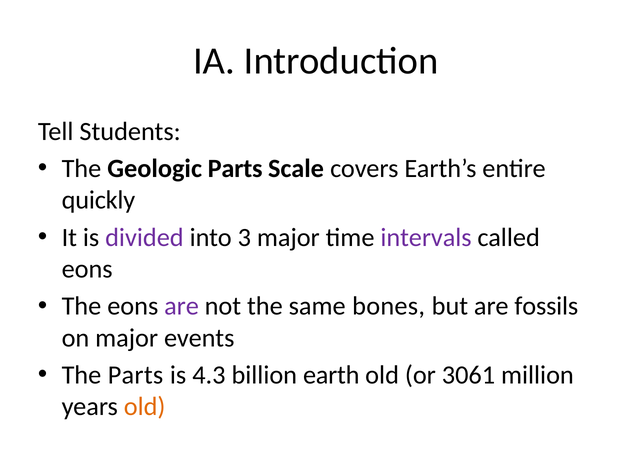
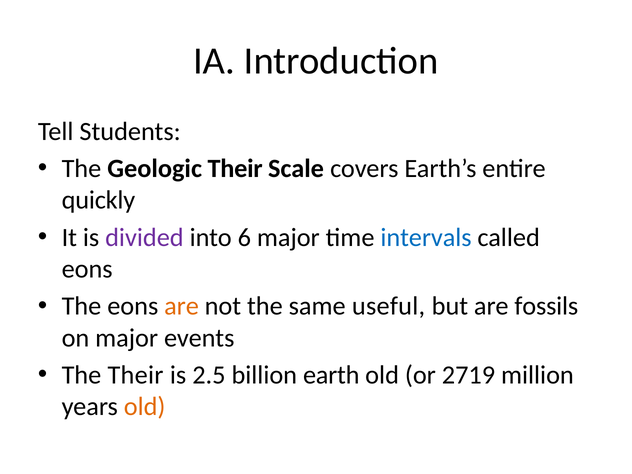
Geologic Parts: Parts -> Their (235, 169)
3: 3 -> 6 (244, 237)
intervals colour: purple -> blue (426, 237)
are colour: purple -> orange (182, 306)
bones: bones -> useful (389, 306)
The Parts: Parts -> Their (136, 375)
4.3: 4.3 -> 2.5 (209, 375)
3061: 3061 -> 2719 (468, 375)
